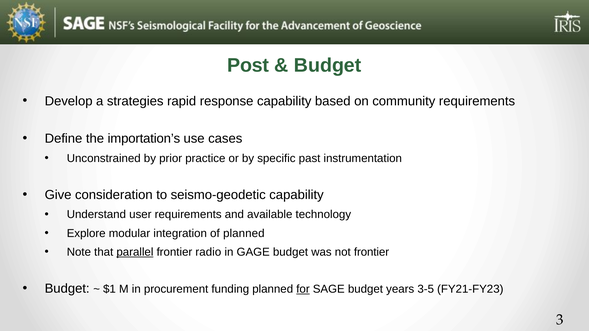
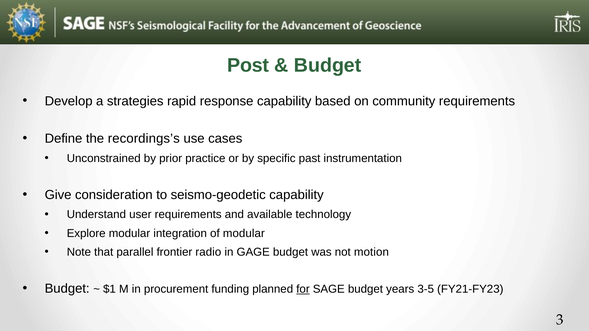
importation’s: importation’s -> recordings’s (144, 139)
of planned: planned -> modular (244, 233)
parallel underline: present -> none (135, 252)
not frontier: frontier -> motion (371, 252)
